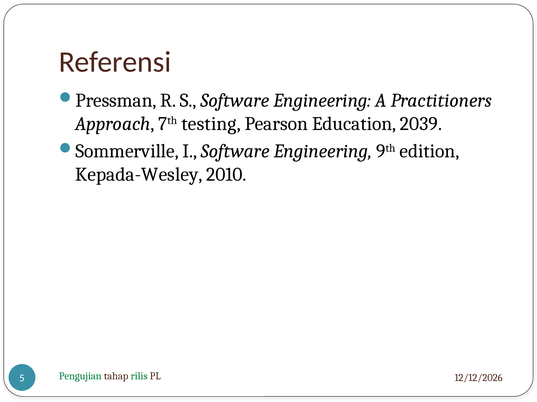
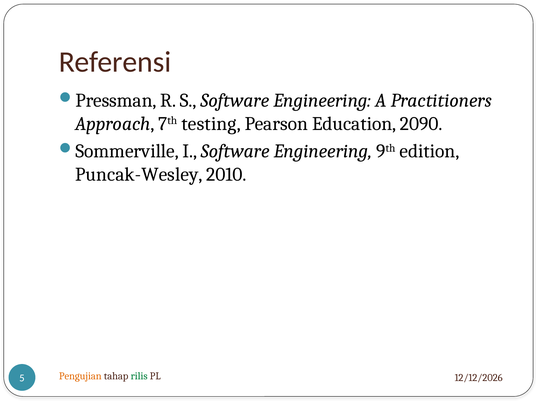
2039: 2039 -> 2090 (421, 124)
Kepada-Wesley: Kepada-Wesley -> Puncak-Wesley (139, 175)
Pengujian colour: green -> orange (80, 377)
